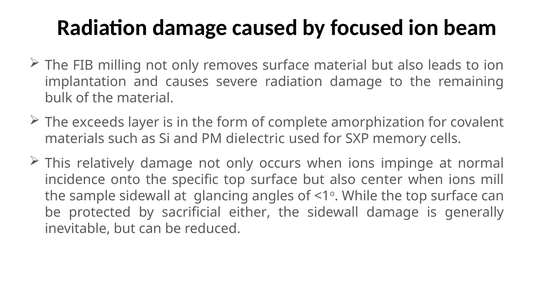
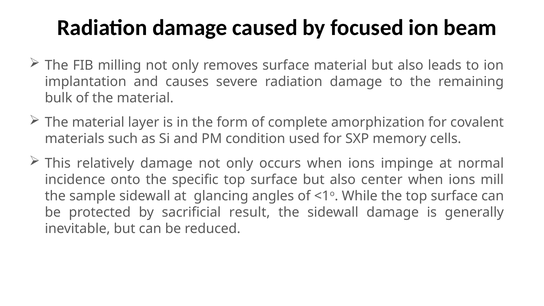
exceeds: exceeds -> material (98, 122)
dielectric: dielectric -> condition (255, 139)
either: either -> result (250, 212)
